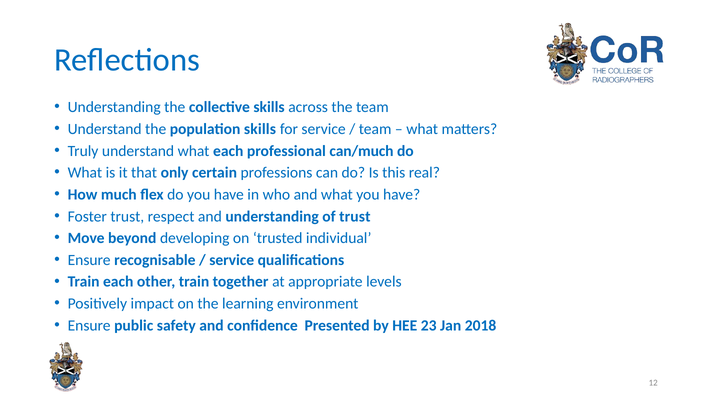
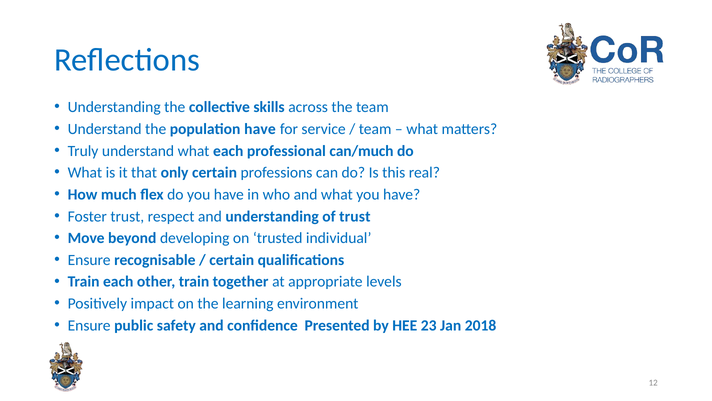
population skills: skills -> have (260, 129)
service: service -> certain (232, 260)
